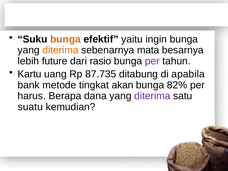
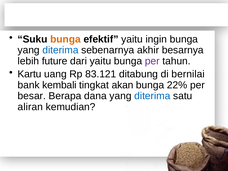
diterima colour: orange -> blue (60, 50)
mata: mata -> akhir (148, 50)
dari rasio: rasio -> yaitu (100, 61)
87.735: 87.735 -> 83.121 (101, 74)
apabila: apabila -> bernilai (188, 74)
metode: metode -> kembali (59, 85)
82%: 82% -> 22% (177, 85)
harus: harus -> besar (32, 96)
diterima colour: purple -> blue (152, 96)
suatu: suatu -> aliran (30, 107)
